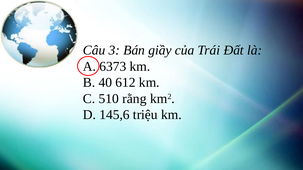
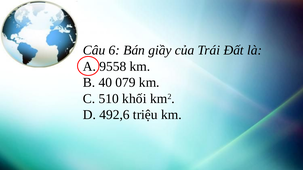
3: 3 -> 6 (114, 50)
6373: 6373 -> 9558 (113, 67)
612: 612 -> 079 (126, 83)
rằng: rằng -> khối (134, 99)
145,6: 145,6 -> 492,6 (114, 115)
